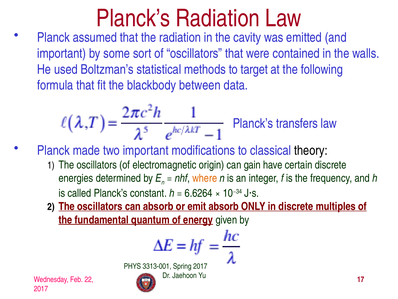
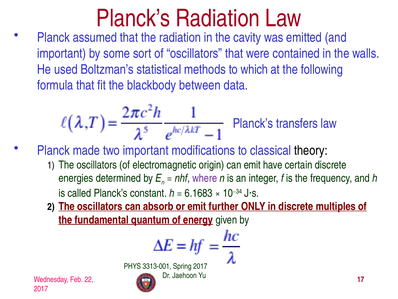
target: target -> which (254, 69)
can gain: gain -> emit (252, 165)
where colour: orange -> purple (205, 178)
6.6264: 6.6264 -> 6.1683 (199, 193)
emit absorb: absorb -> further (224, 206)
